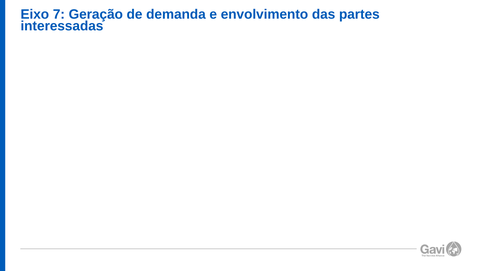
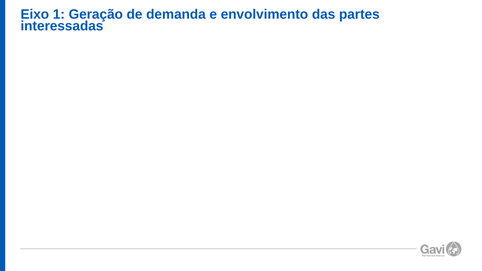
7: 7 -> 1 (59, 14)
